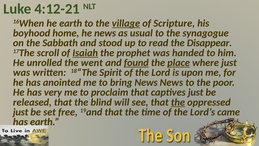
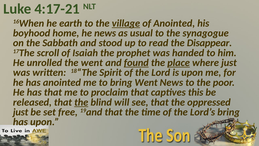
4:12-21: 4:12-21 -> 4:17-21 (57, 9)
of Scripture: Scripture -> Anointed (174, 23)
Isaiah underline: present -> none (85, 53)
bring News: News -> Went (146, 82)
has very: very -> that (53, 92)
captives just: just -> this (196, 92)
the underline: none -> present (81, 102)
the underline: present -> none (178, 102)
Lord’s came: came -> bring (229, 112)
has earth: earth -> upon (45, 122)
